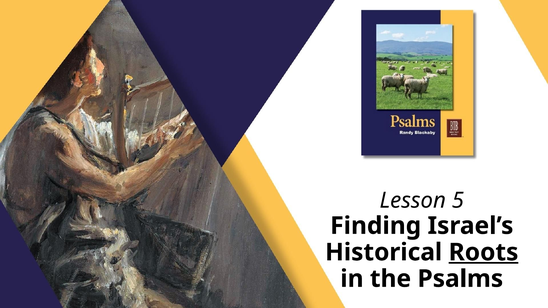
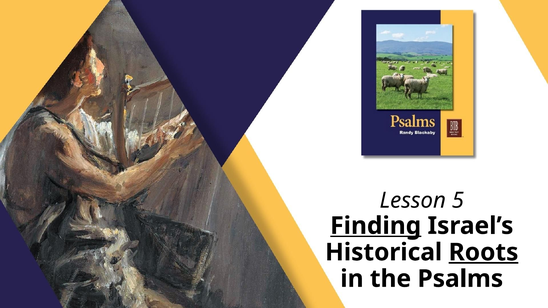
Finding underline: none -> present (376, 226)
